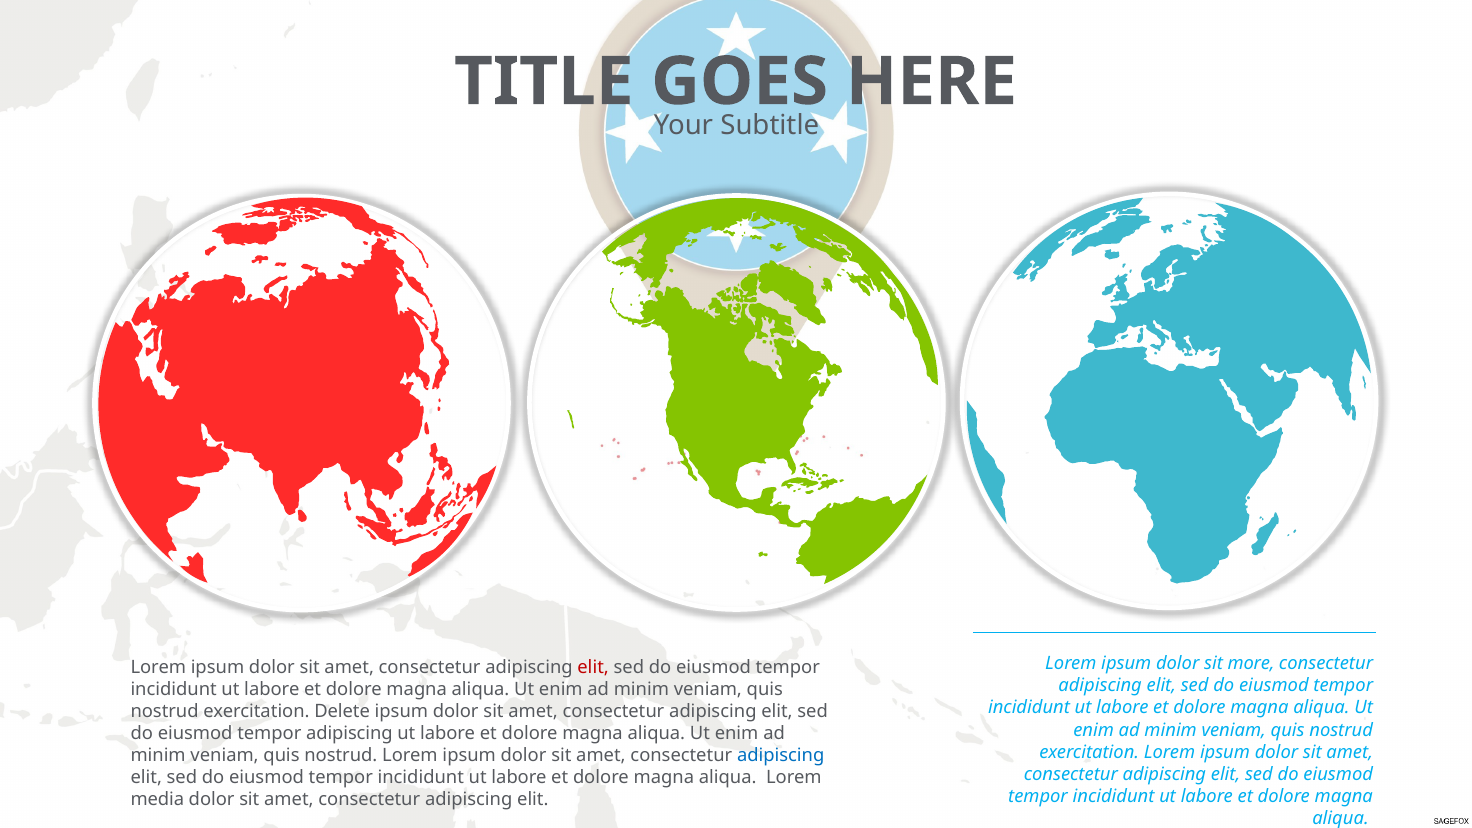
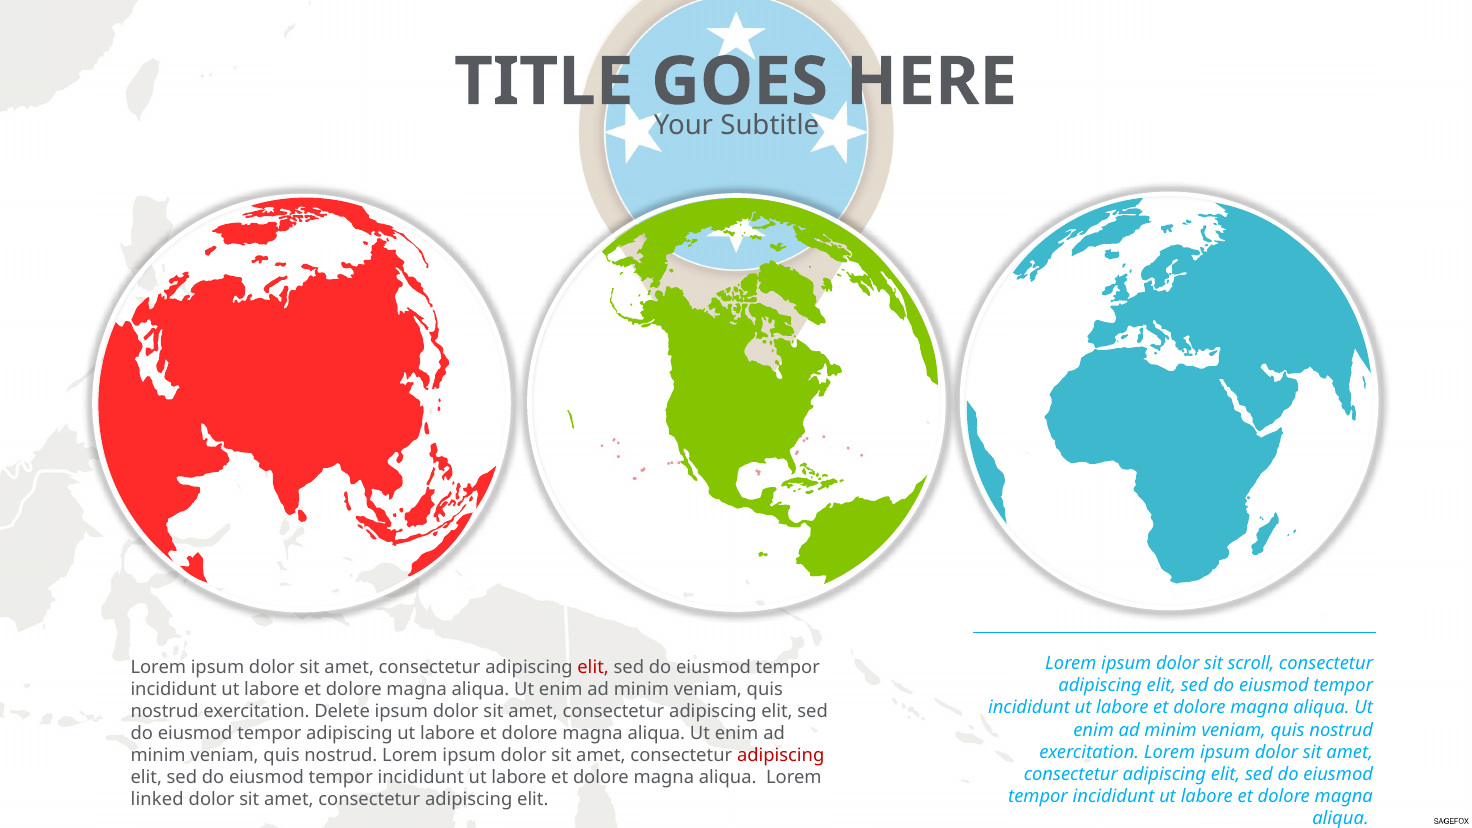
more: more -> scroll (1251, 664)
adipiscing colour: blue -> red (781, 756)
media: media -> linked (157, 800)
